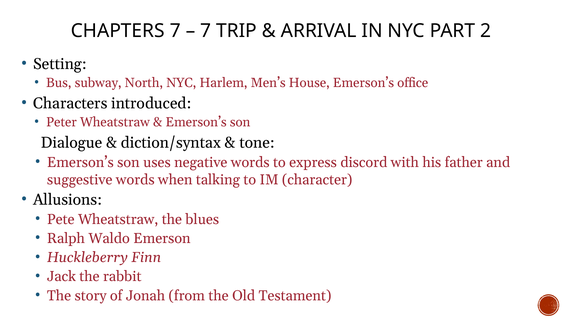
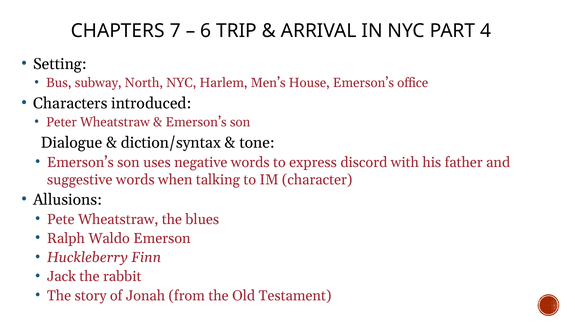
7: 7 -> 6 (206, 31)
2: 2 -> 4 (486, 31)
